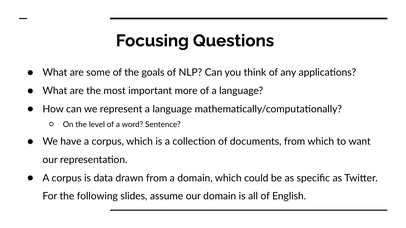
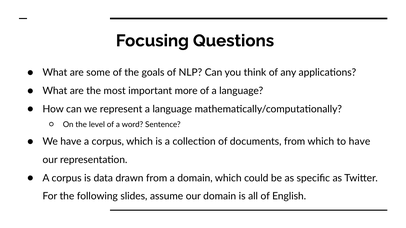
to want: want -> have (360, 142)
